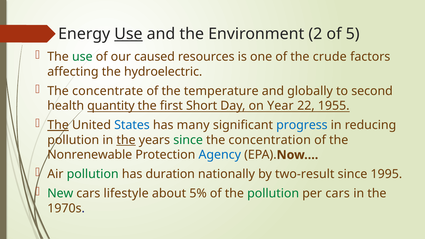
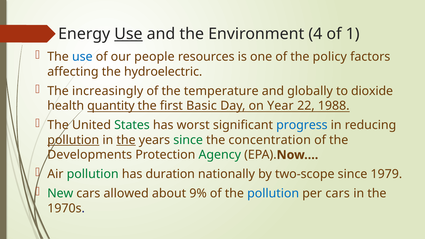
2: 2 -> 4 (315, 34)
5: 5 -> 1 (353, 34)
use colour: green -> blue (82, 57)
caused: caused -> people (154, 57)
crude: crude -> policy (330, 57)
concentrate: concentrate -> increasingly (108, 91)
second: second -> dioxide (372, 91)
Short: Short -> Basic (201, 106)
1955: 1955 -> 1988 (334, 106)
The underline: present -> none (58, 125)
States colour: blue -> green (132, 125)
many: many -> worst (193, 125)
pollution underline: none -> present (73, 140)
Nonrenewable: Nonrenewable -> Developments (90, 155)
Agency colour: blue -> green (220, 155)
two-result: two-result -> two-scope (305, 174)
1995: 1995 -> 1979 (386, 174)
lifestyle: lifestyle -> allowed (126, 194)
5%: 5% -> 9% (198, 194)
pollution colour: green -> blue (273, 194)
